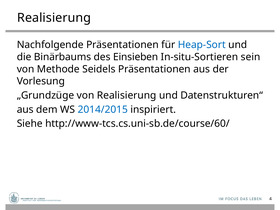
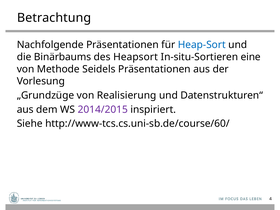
Realisierung: Realisierung -> Betrachtung (54, 18)
Einsieben: Einsieben -> Heapsort (136, 57)
sein: sein -> eine (251, 57)
2014/2015 colour: blue -> purple (103, 109)
